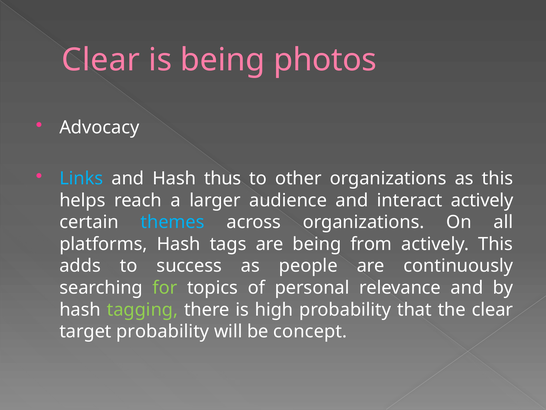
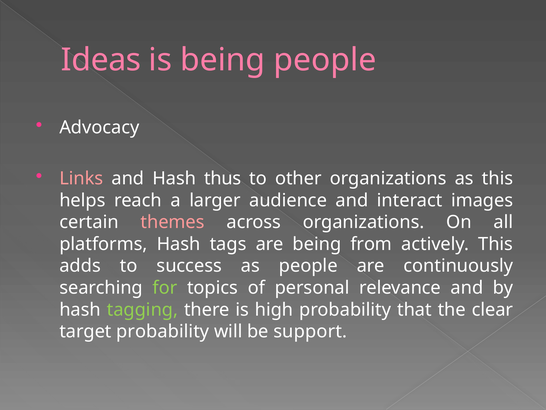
Clear: Clear -> Ideas (101, 60)
being photos: photos -> people (325, 60)
Links colour: light blue -> pink (81, 178)
interact actively: actively -> images (482, 200)
themes colour: light blue -> pink (173, 222)
concept: concept -> support (310, 331)
